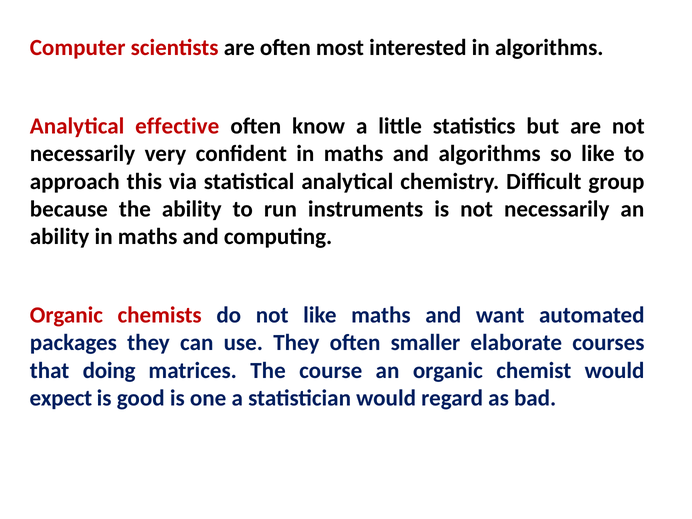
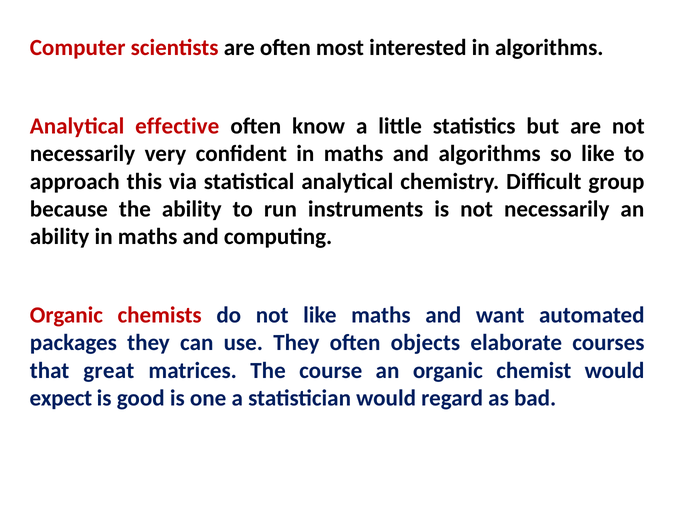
smaller: smaller -> objects (425, 343)
doing: doing -> great (109, 371)
